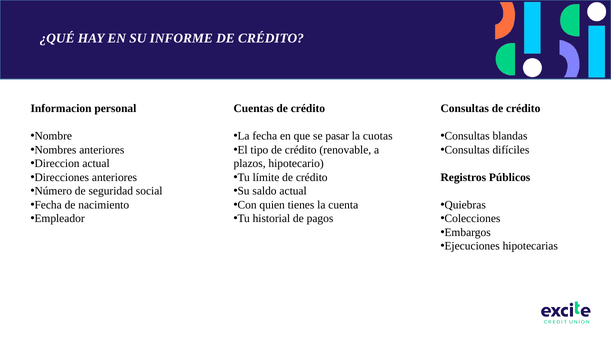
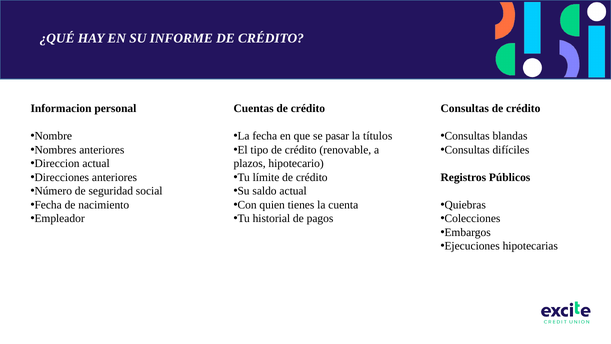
cuotas: cuotas -> títulos (378, 136)
